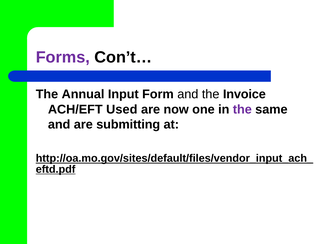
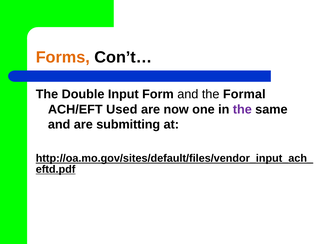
Forms colour: purple -> orange (63, 57)
Annual: Annual -> Double (83, 94)
Invoice: Invoice -> Formal (244, 94)
